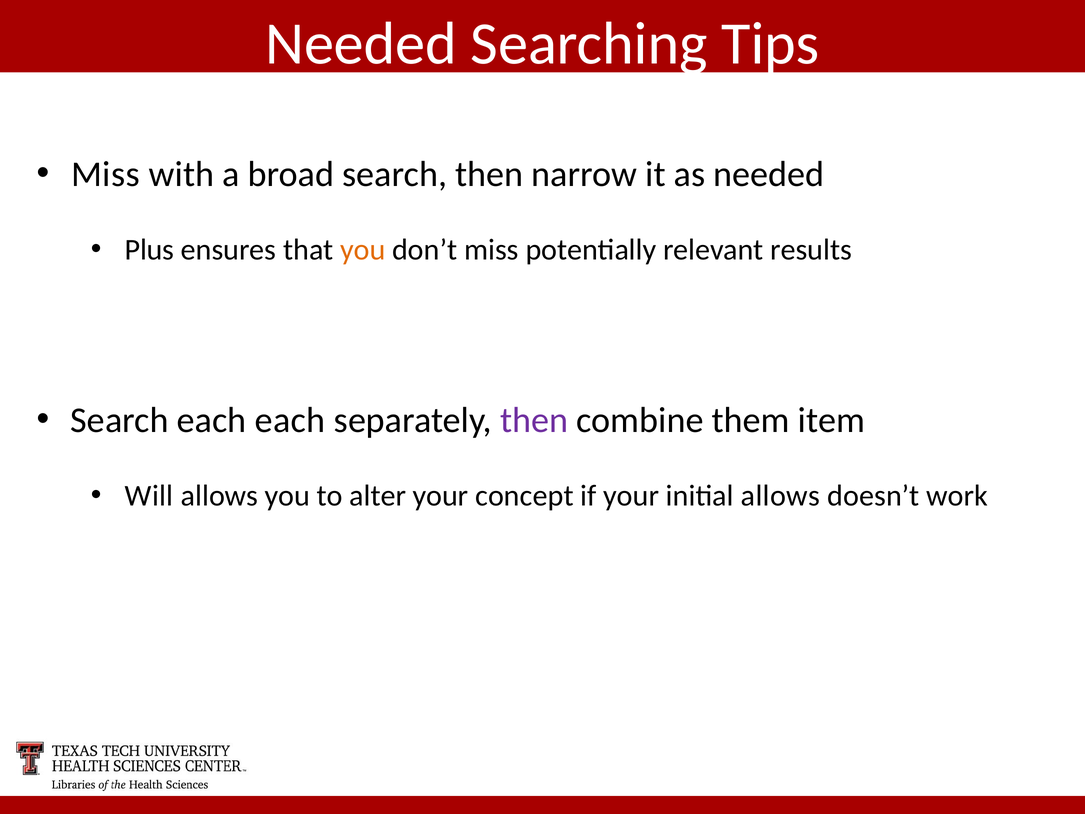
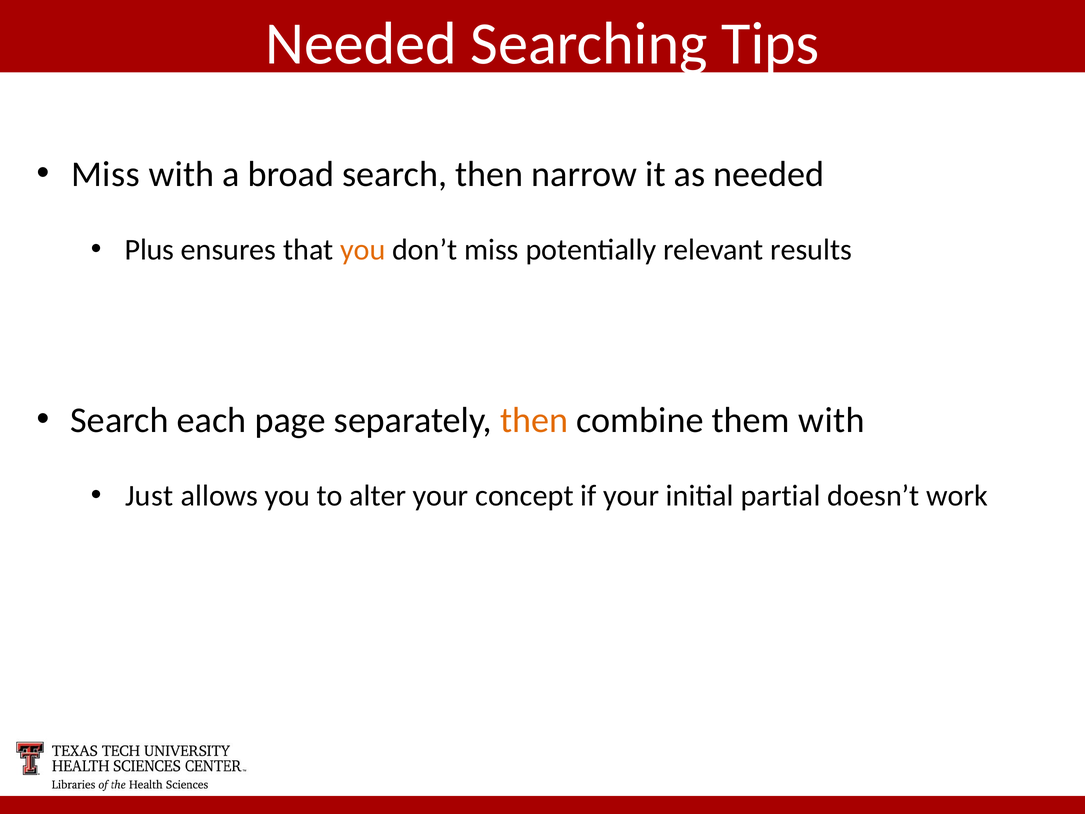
each each: each -> page (290, 420)
then colour: purple -> orange (534, 420)
them item: item -> with (831, 420)
Will: Will -> Just (149, 496)
initial allows: allows -> partial (780, 496)
